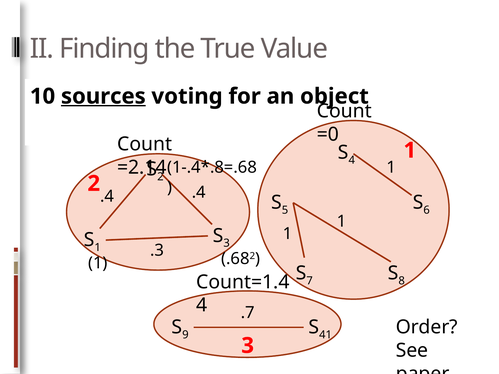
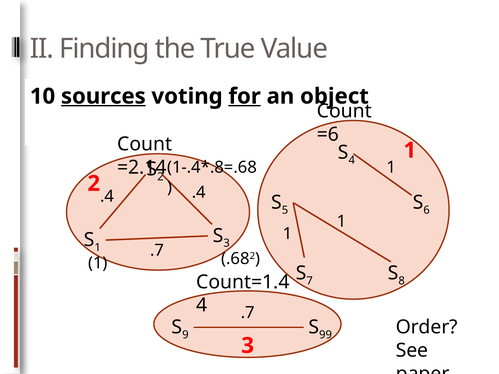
for underline: none -> present (245, 96)
=0: =0 -> =6 (328, 134)
.3: .3 -> .7 (157, 251)
41: 41 -> 99 (326, 335)
